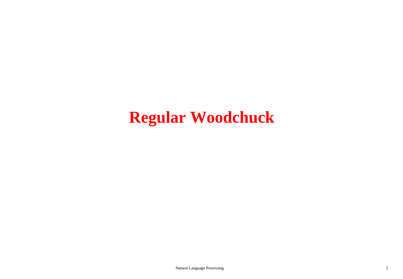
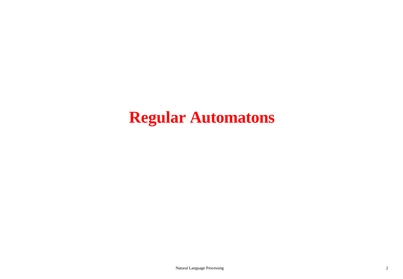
Woodchuck: Woodchuck -> Automatons (232, 117)
